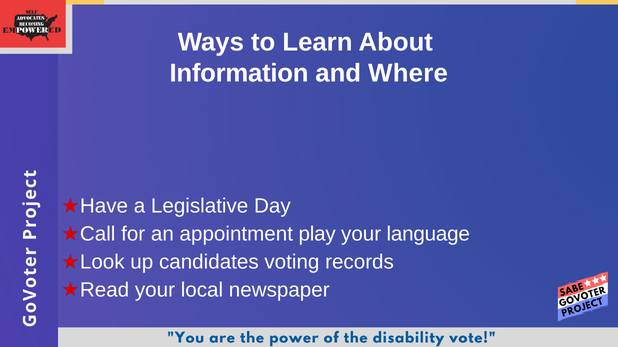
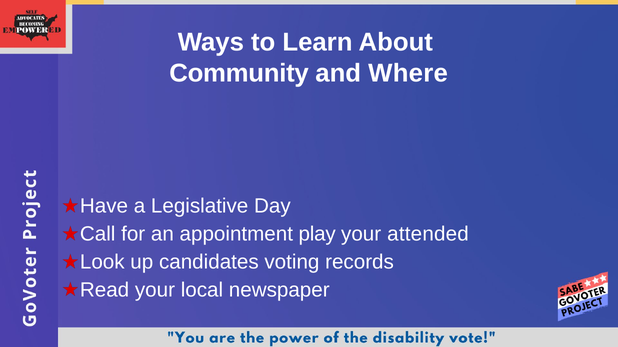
Information: Information -> Community (239, 73)
language: language -> attended (428, 234)
